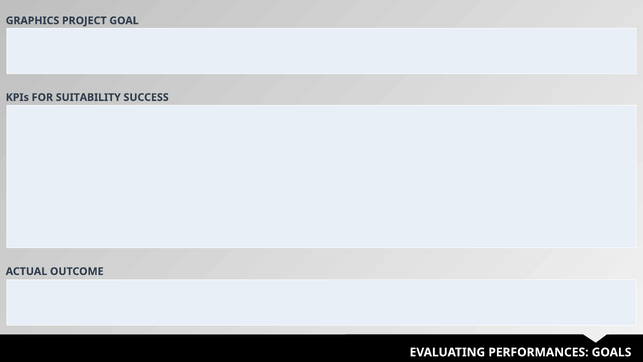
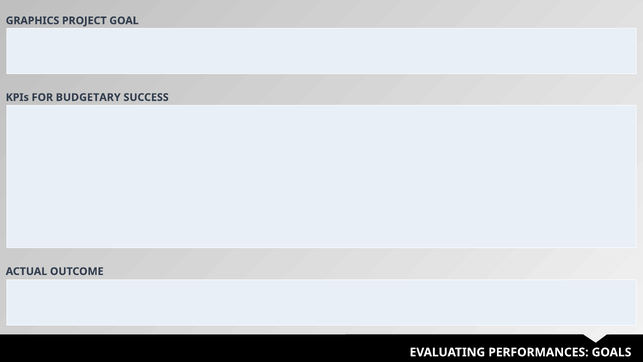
SUITABILITY: SUITABILITY -> BUDGETARY (88, 97)
